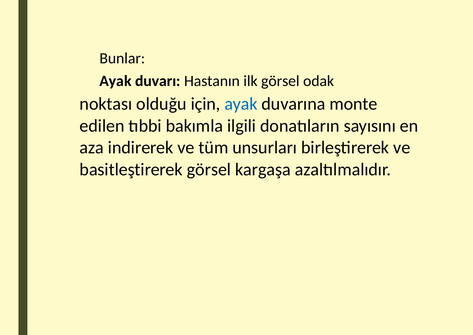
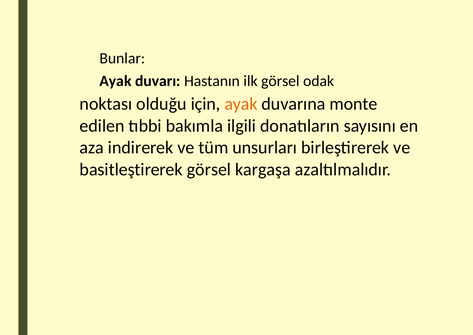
ayak colour: blue -> orange (241, 104)
